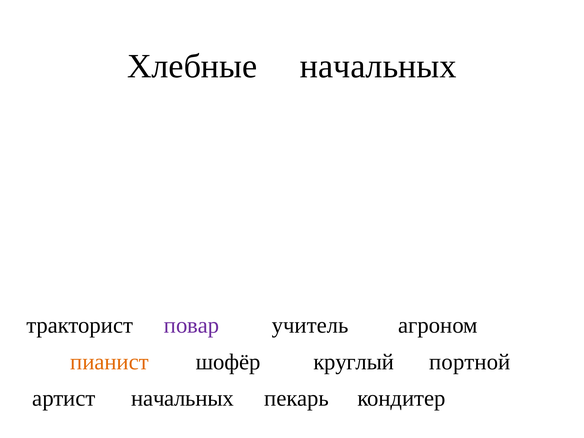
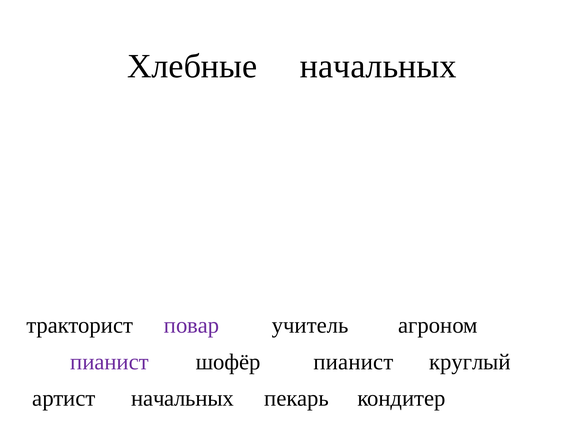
пианист colour: orange -> purple (109, 362)
круглый: круглый -> пианист (353, 362)
портной: портной -> круглый (470, 362)
